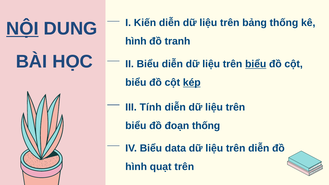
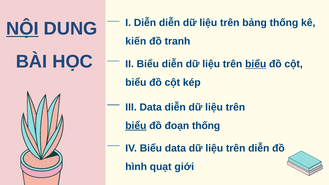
I Kiến: Kiến -> Diễn (145, 23)
hình: hình -> kiến (136, 41)
kép underline: present -> none (192, 83)
III Tính: Tính -> Data (151, 107)
biểu underline: none -> present (136, 126)
quạt trên: trên -> giới (184, 167)
